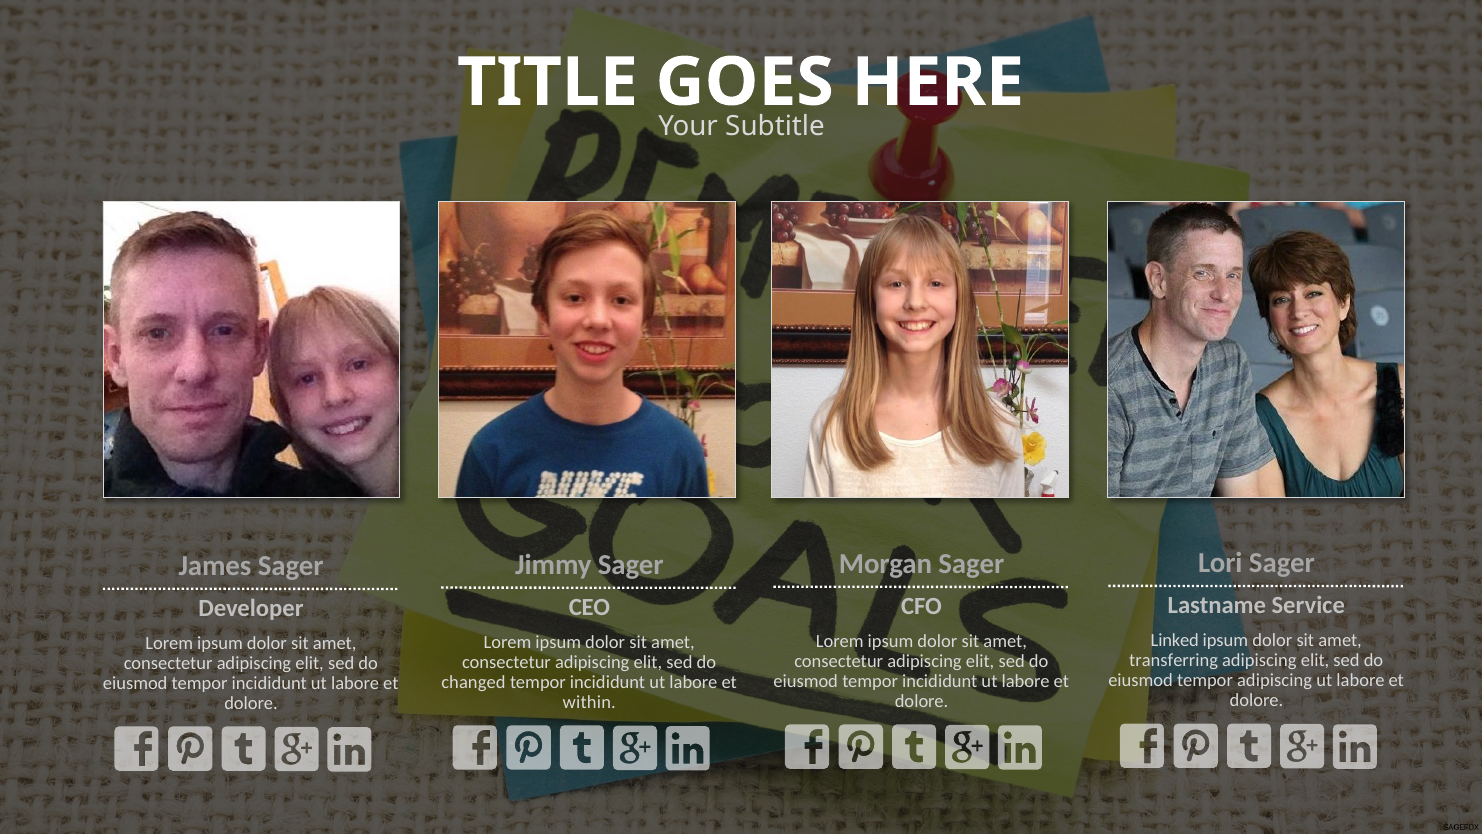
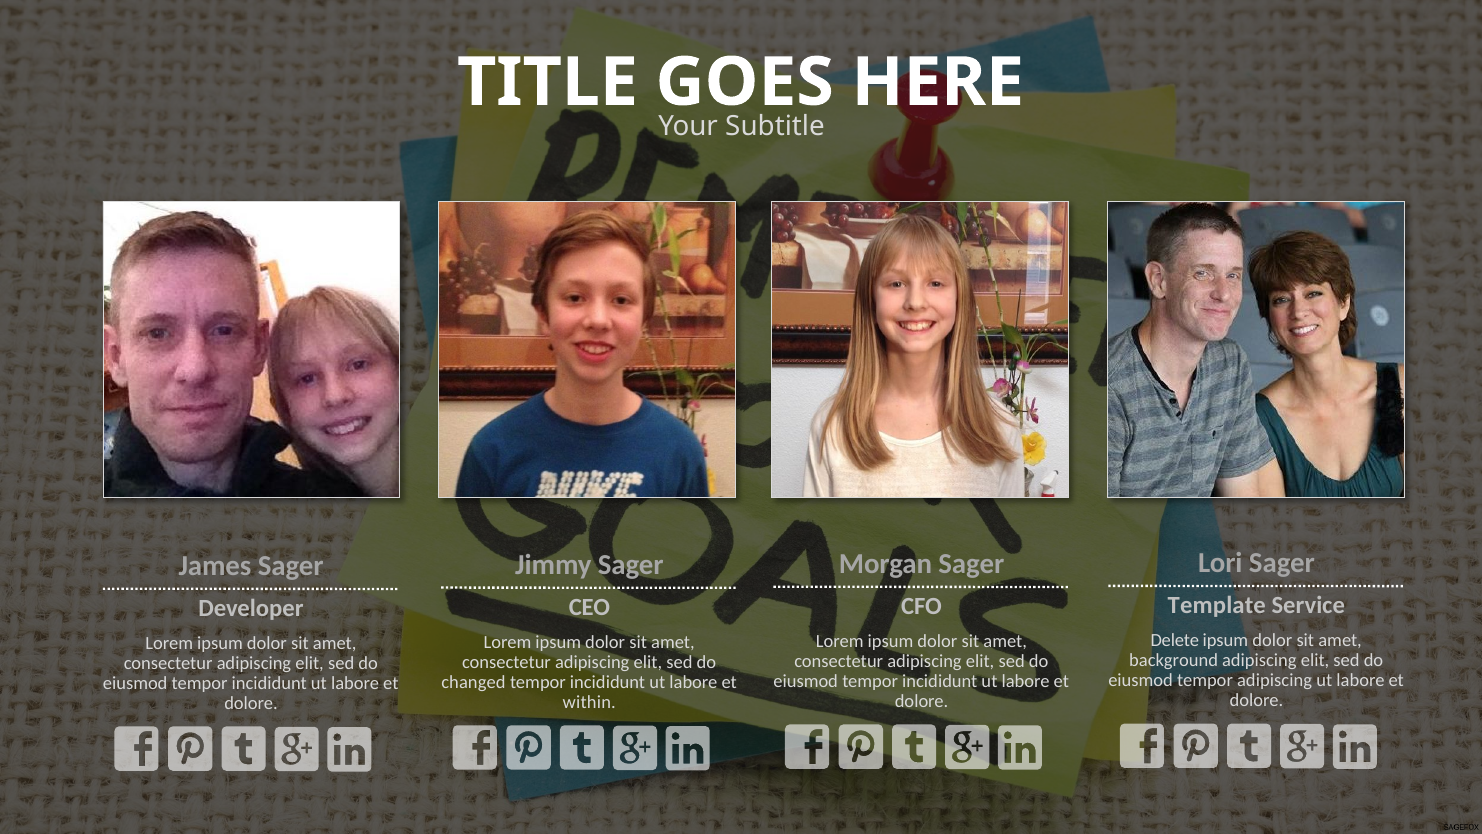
Lastname: Lastname -> Template (1217, 605)
Linked: Linked -> Delete (1175, 640)
transferring: transferring -> background (1174, 660)
